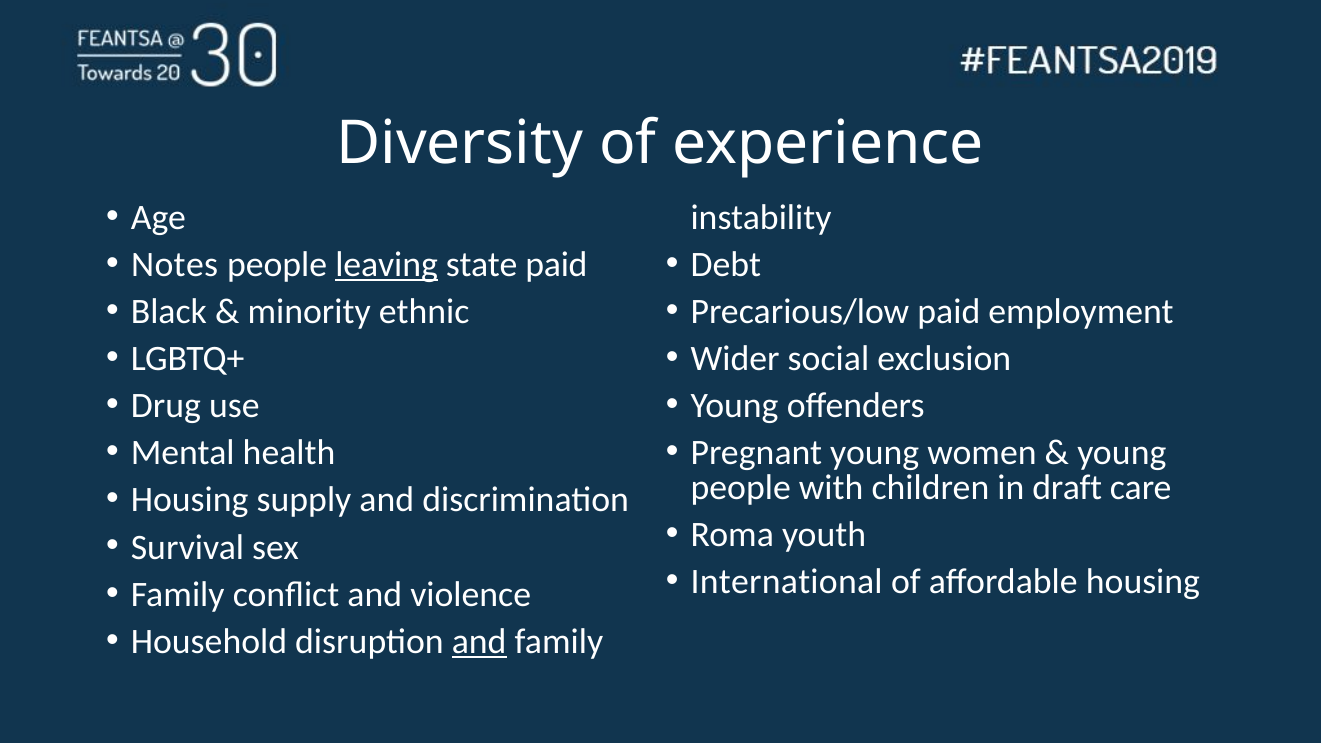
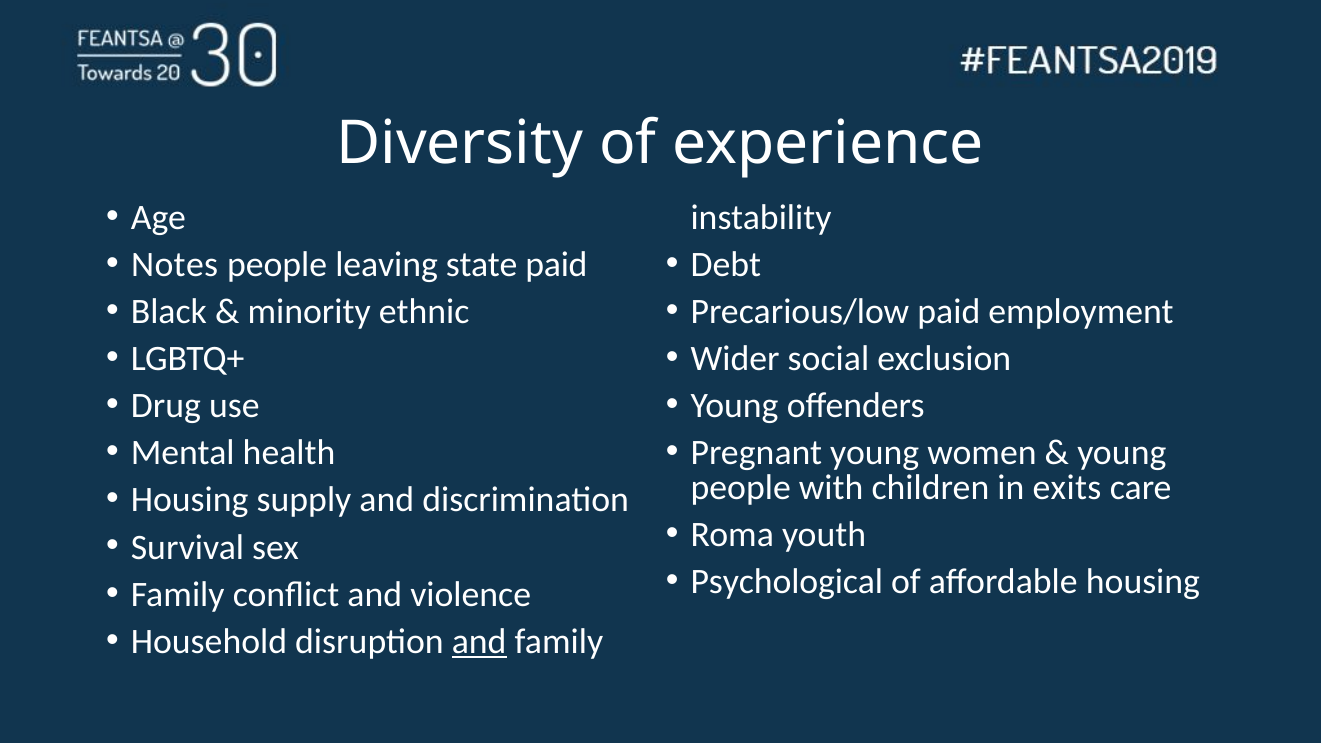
leaving underline: present -> none (387, 265)
draft: draft -> exits (1067, 488)
International: International -> Psychological (787, 582)
